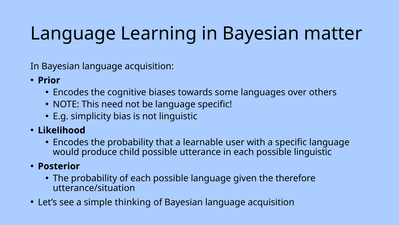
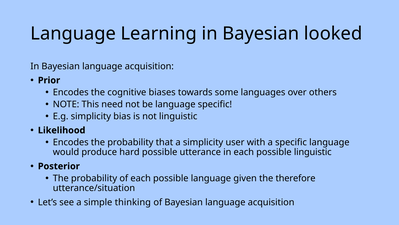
matter: matter -> looked (333, 34)
a learnable: learnable -> simplicity (203, 142)
child: child -> hard (129, 152)
